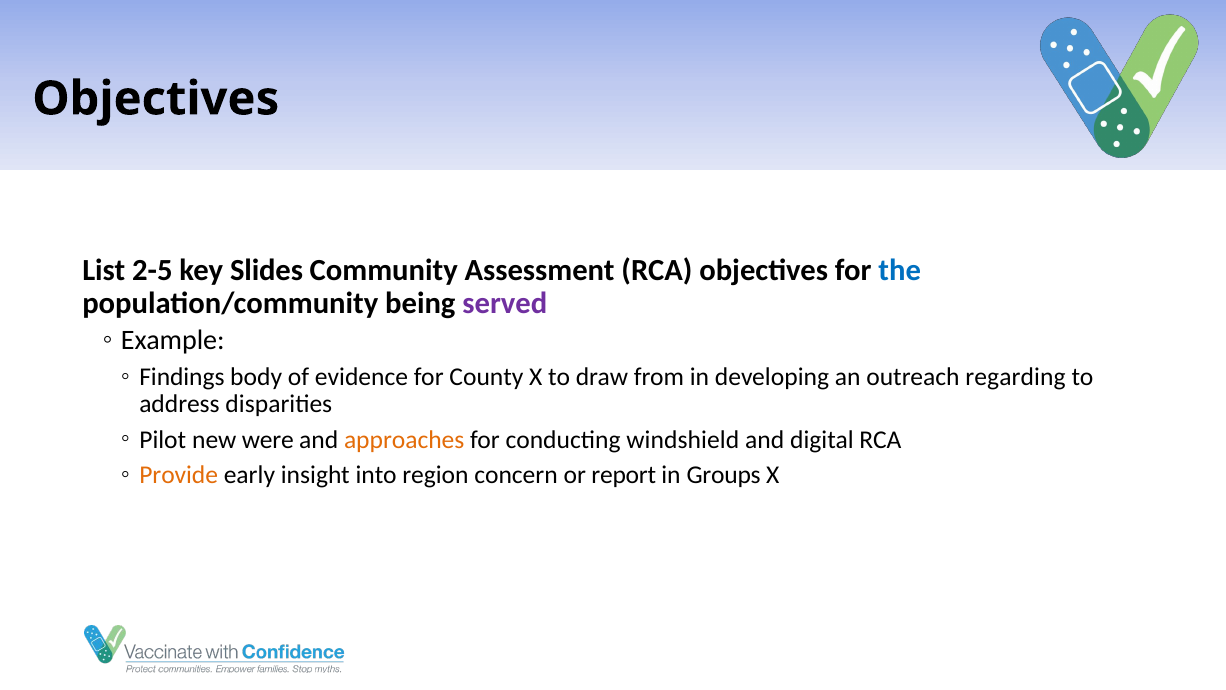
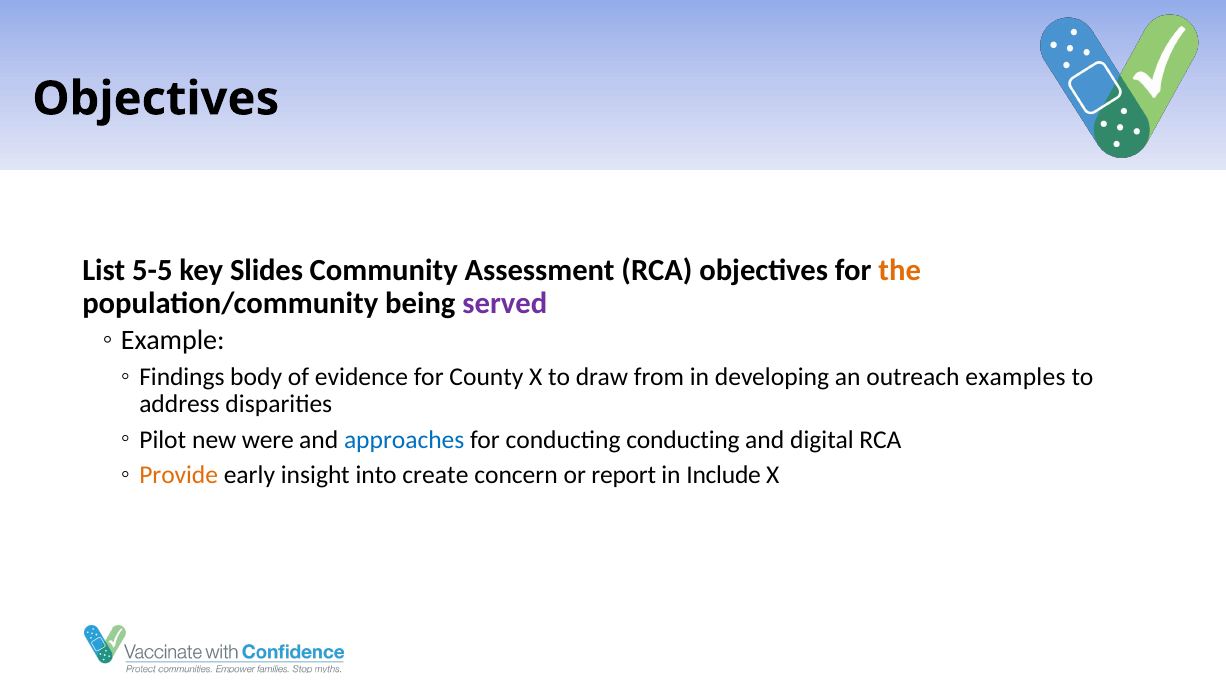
2-5: 2-5 -> 5-5 (152, 270)
the colour: blue -> orange (900, 270)
regarding: regarding -> examples (1015, 376)
approaches colour: orange -> blue (404, 439)
conducting windshield: windshield -> conducting (683, 439)
region: region -> create (435, 475)
Groups: Groups -> Include (724, 475)
